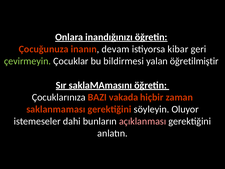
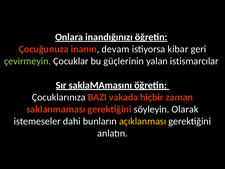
bildirmesi: bildirmesi -> güçlerinin (124, 61)
öğretilmiştir: öğretilmiştir -> istismarcılar (194, 61)
Oluyor: Oluyor -> Olarak (185, 109)
açıklanması colour: pink -> yellow (143, 121)
